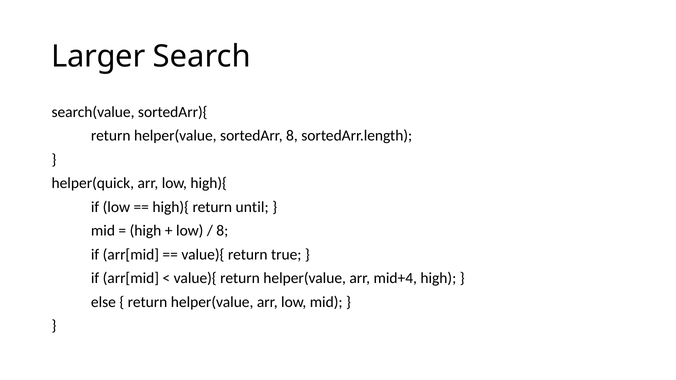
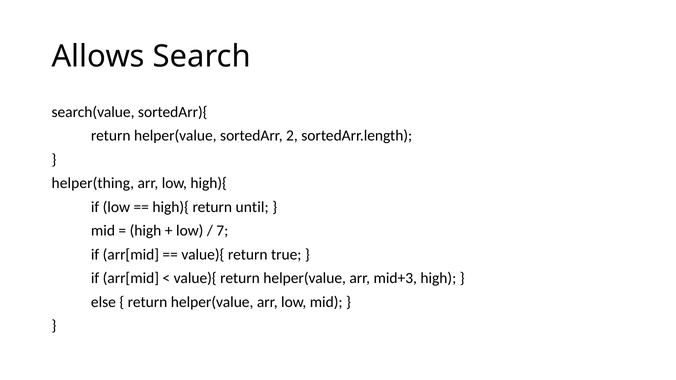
Larger: Larger -> Allows (98, 57)
sortedArr 8: 8 -> 2 (292, 136)
helper(quick: helper(quick -> helper(thing (93, 183)
8: 8 -> 7 (222, 231)
mid+4: mid+4 -> mid+3 (395, 278)
